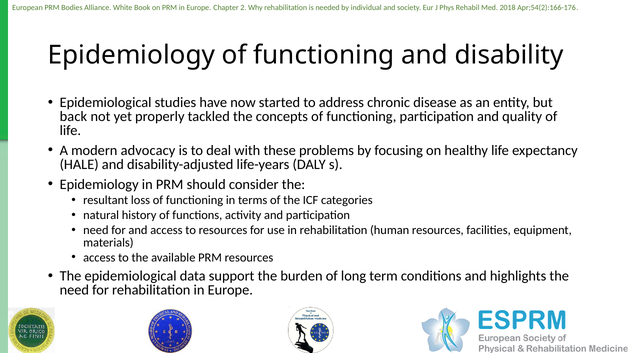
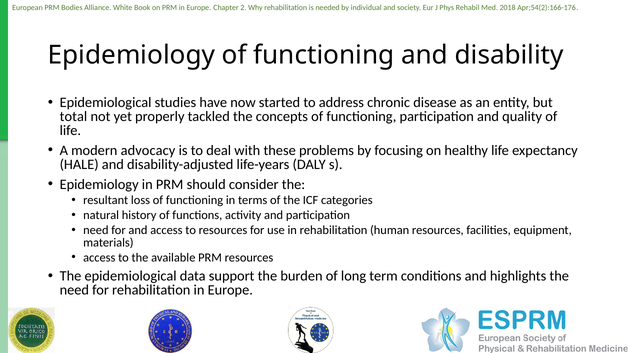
back: back -> total (73, 117)
